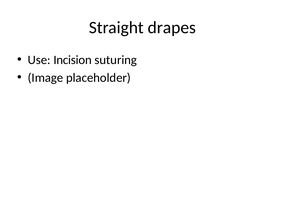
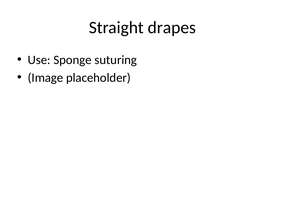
Incision: Incision -> Sponge (73, 60)
